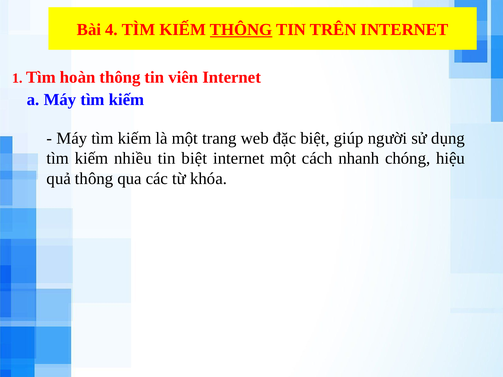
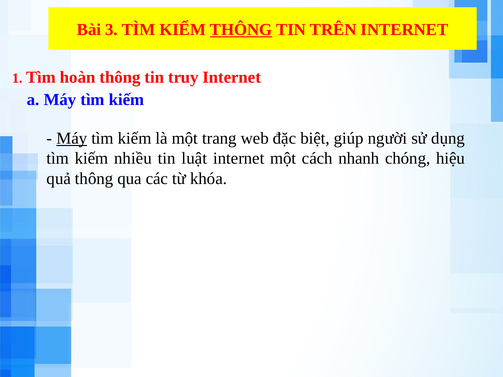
4: 4 -> 3 (112, 30)
viên: viên -> truy (183, 77)
Máy underline: none -> present (72, 138)
tin biệt: biệt -> luật (194, 159)
